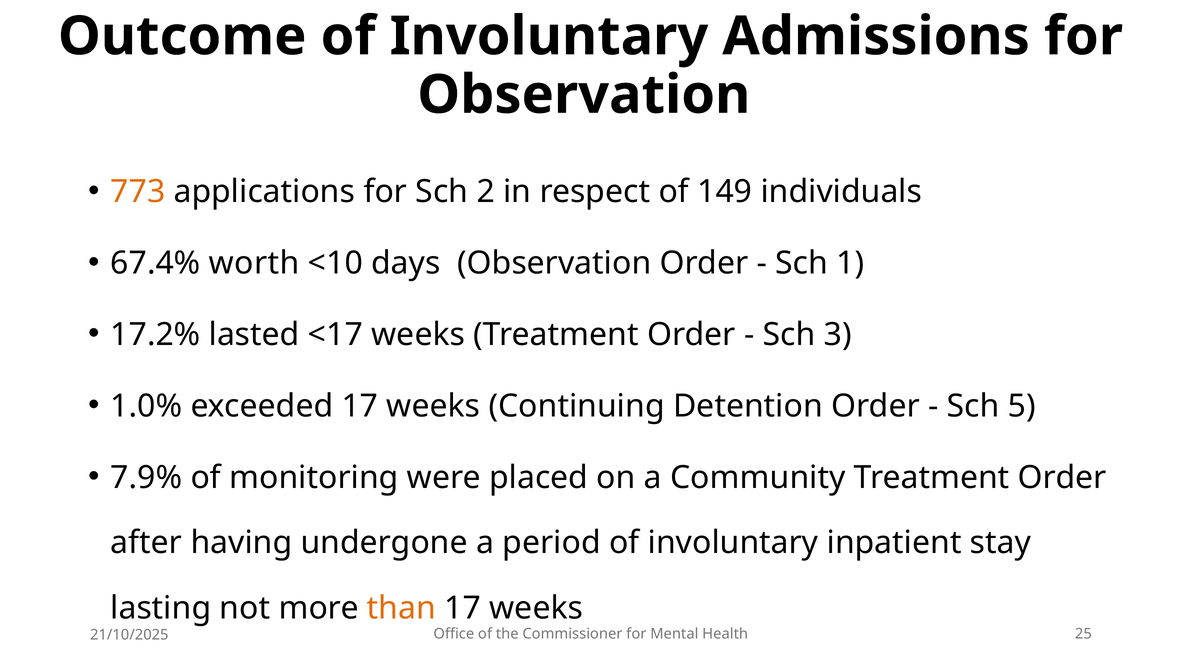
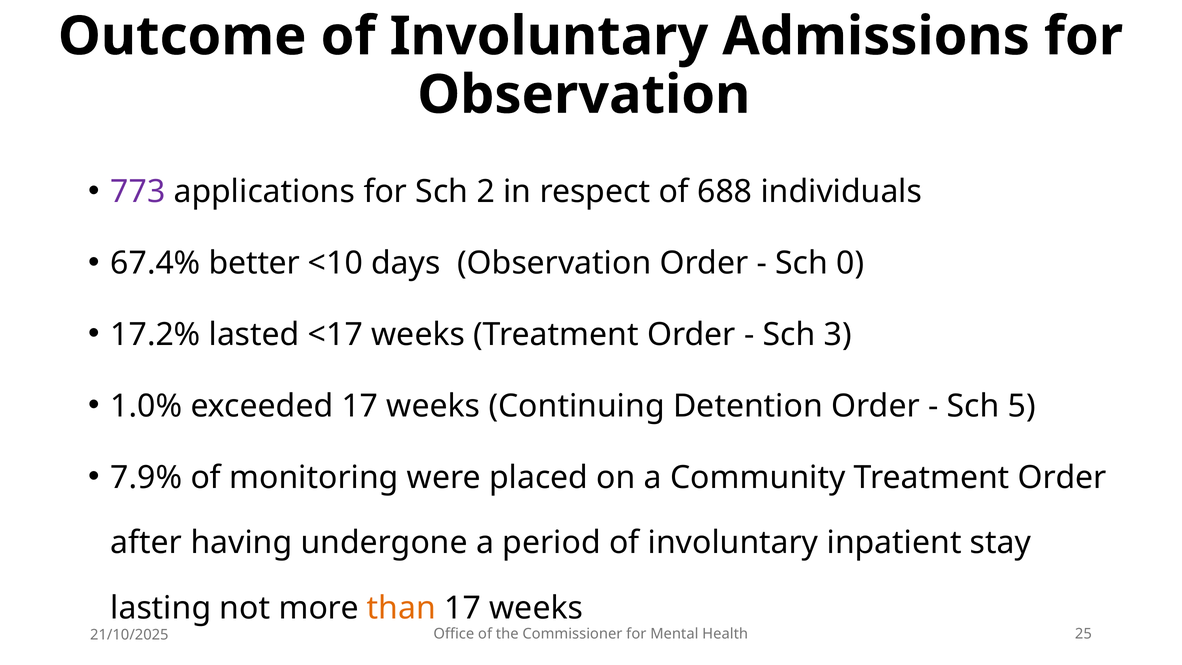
773 colour: orange -> purple (138, 192)
149: 149 -> 688 (725, 192)
worth: worth -> better (254, 263)
1: 1 -> 0 (850, 263)
